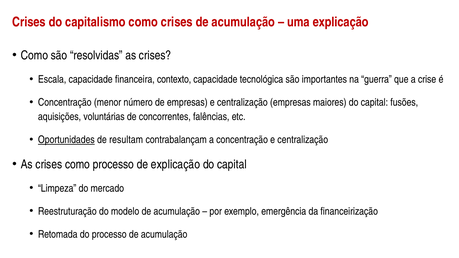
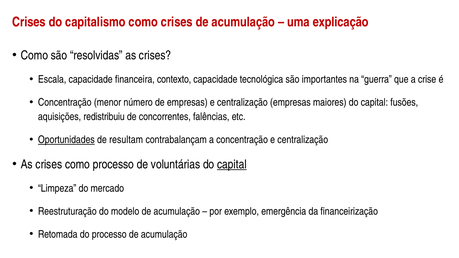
voluntárias: voluntárias -> redistribuiu (104, 117)
de explicação: explicação -> voluntárias (176, 164)
capital underline: none -> present (232, 164)
